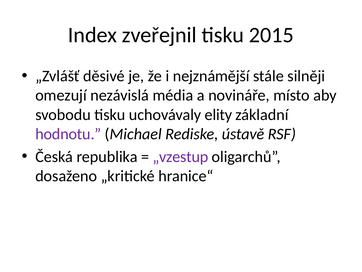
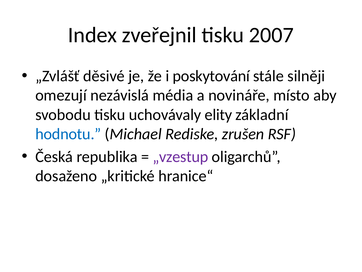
2015: 2015 -> 2007 (271, 35)
nejznámější: nejznámější -> poskytování (211, 76)
hodnotu colour: purple -> blue (68, 134)
ústavě: ústavě -> zrušen (243, 134)
